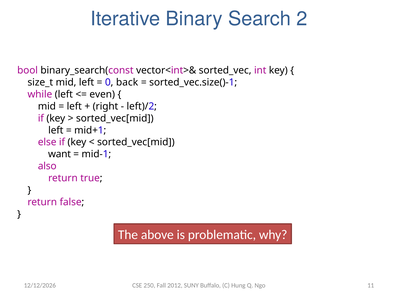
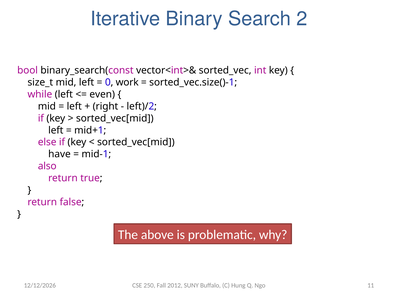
back: back -> work (127, 82)
want: want -> have (59, 154)
